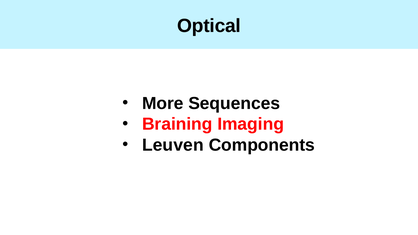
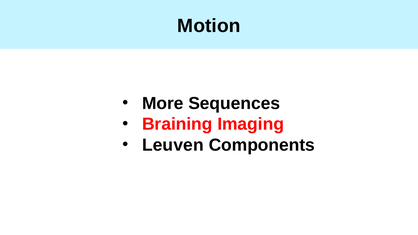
Optical: Optical -> Motion (209, 26)
